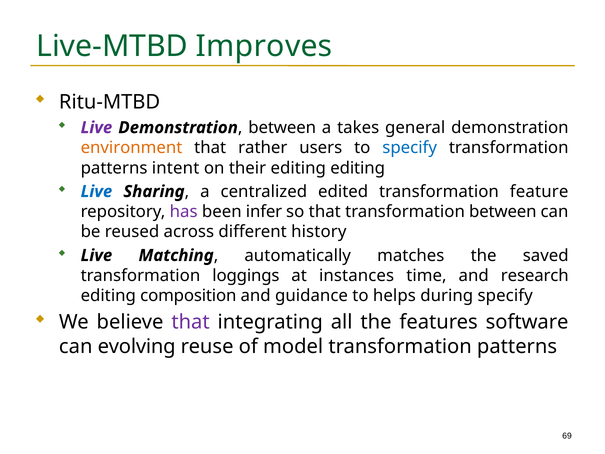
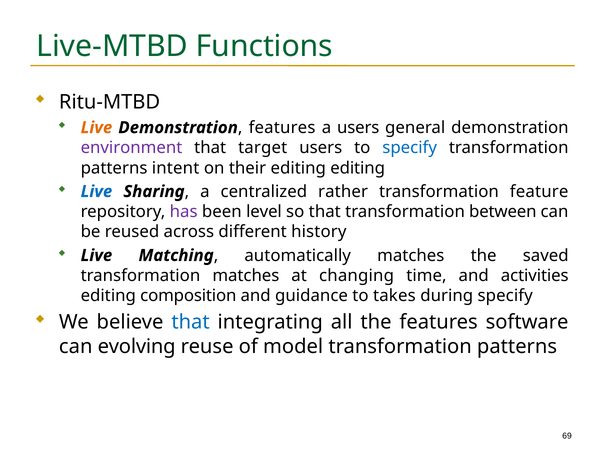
Improves: Improves -> Functions (264, 46)
Live colour: purple -> orange (96, 128)
between: between -> features (282, 128)
a takes: takes -> users (358, 128)
environment colour: orange -> purple (131, 148)
rather: rather -> target (263, 148)
edited: edited -> rather (343, 191)
infer: infer -> level (264, 212)
transformation loggings: loggings -> matches (246, 275)
instances: instances -> changing (357, 275)
research: research -> activities (535, 275)
helps: helps -> takes (394, 296)
that colour: purple -> blue (191, 322)
